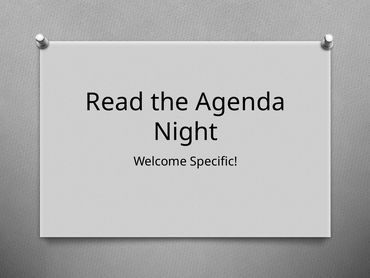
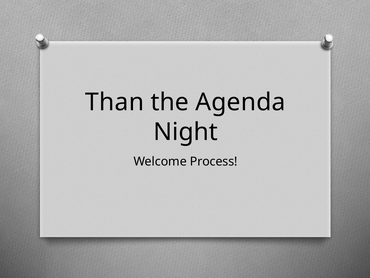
Read: Read -> Than (115, 102)
Specific: Specific -> Process (214, 161)
